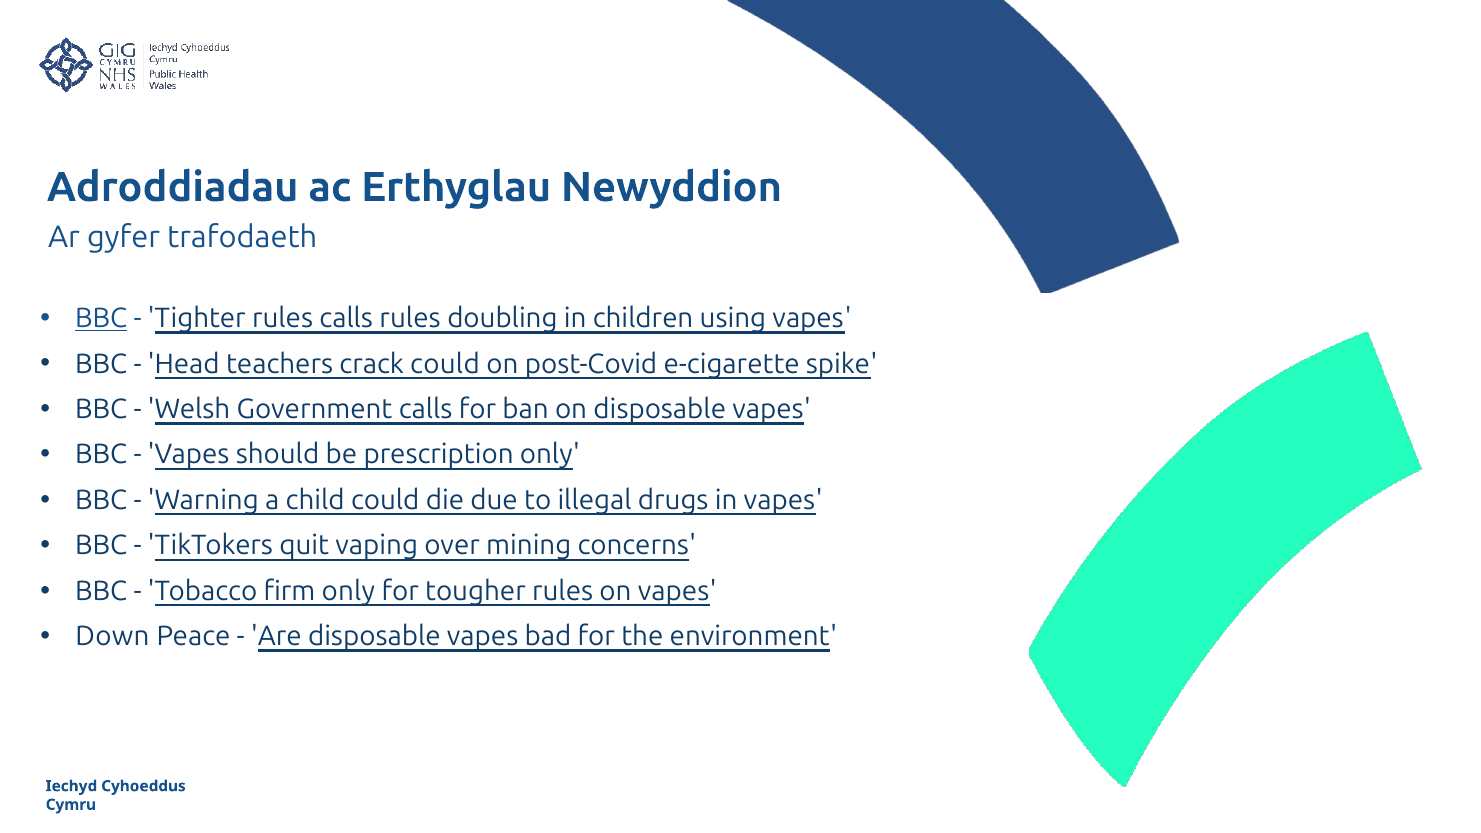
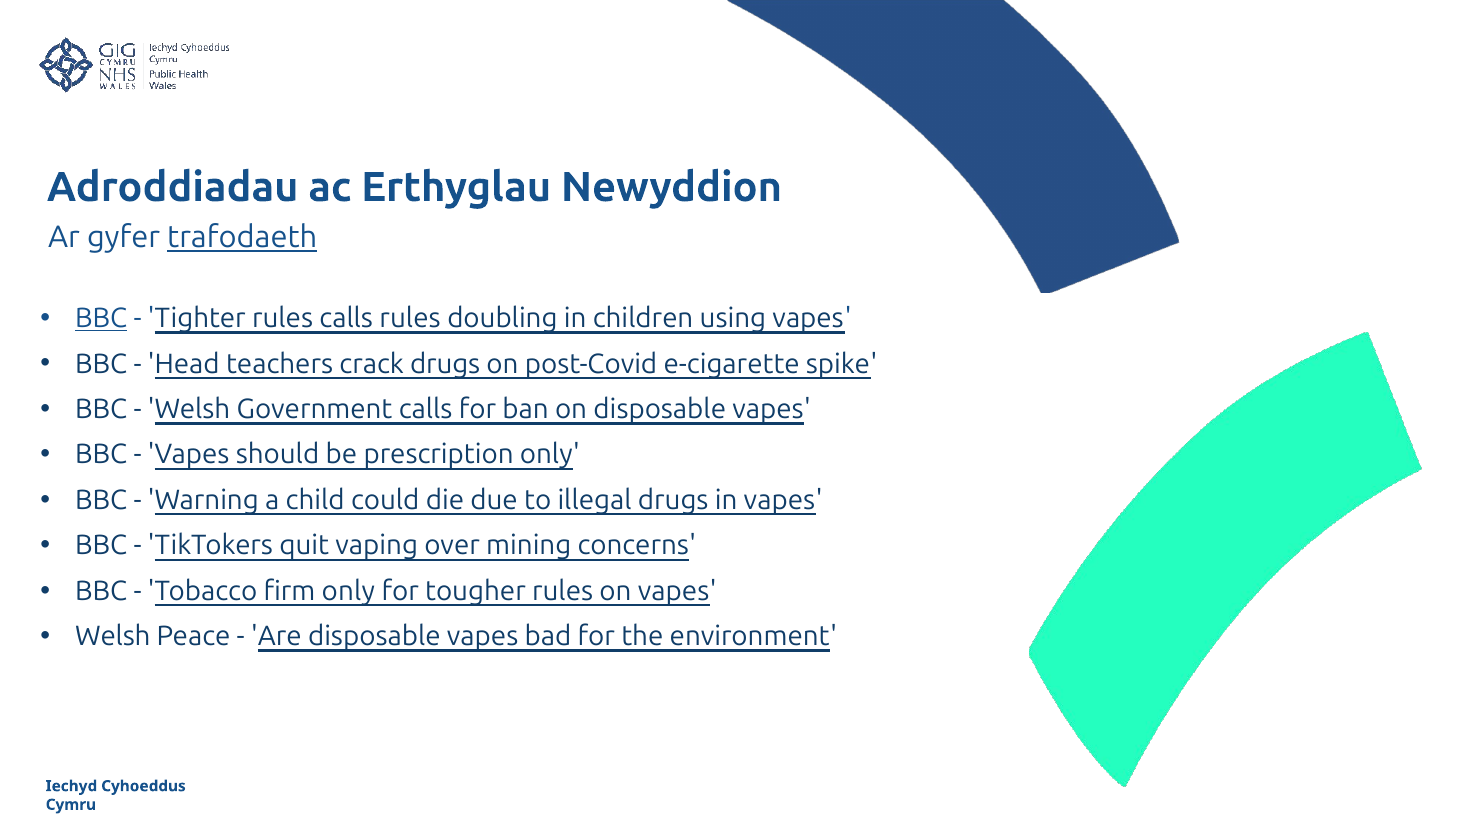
trafodaeth underline: none -> present (242, 238)
crack could: could -> drugs (445, 364)
Down: Down -> Welsh (113, 637)
